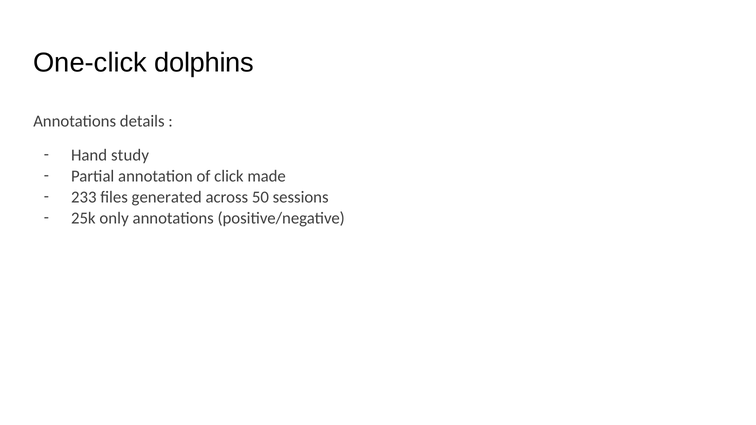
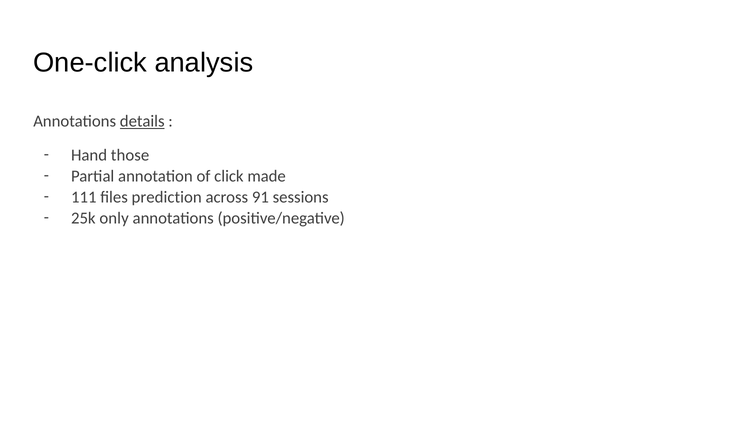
dolphins: dolphins -> analysis (204, 63)
details underline: none -> present (142, 121)
study: study -> those (130, 155)
233: 233 -> 111 (84, 197)
generated: generated -> prediction (167, 197)
50: 50 -> 91 (260, 197)
